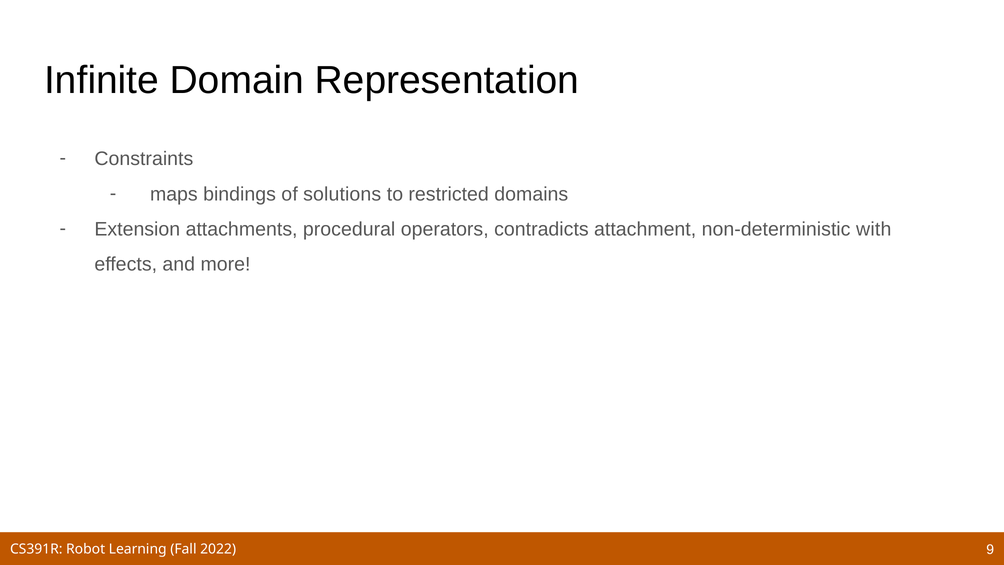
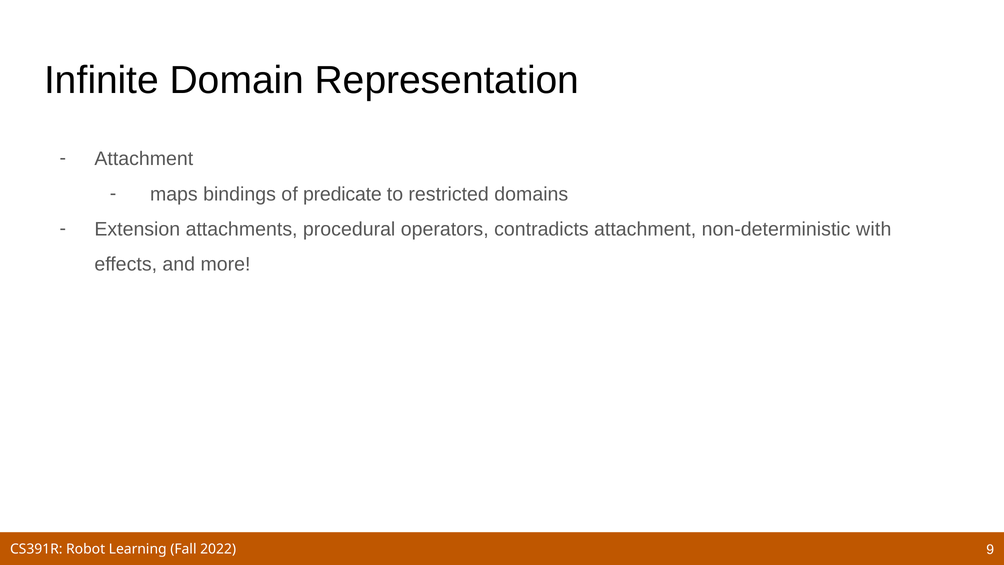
Constraints: Constraints -> Attachment (144, 159)
solutions: solutions -> predicate (342, 194)
